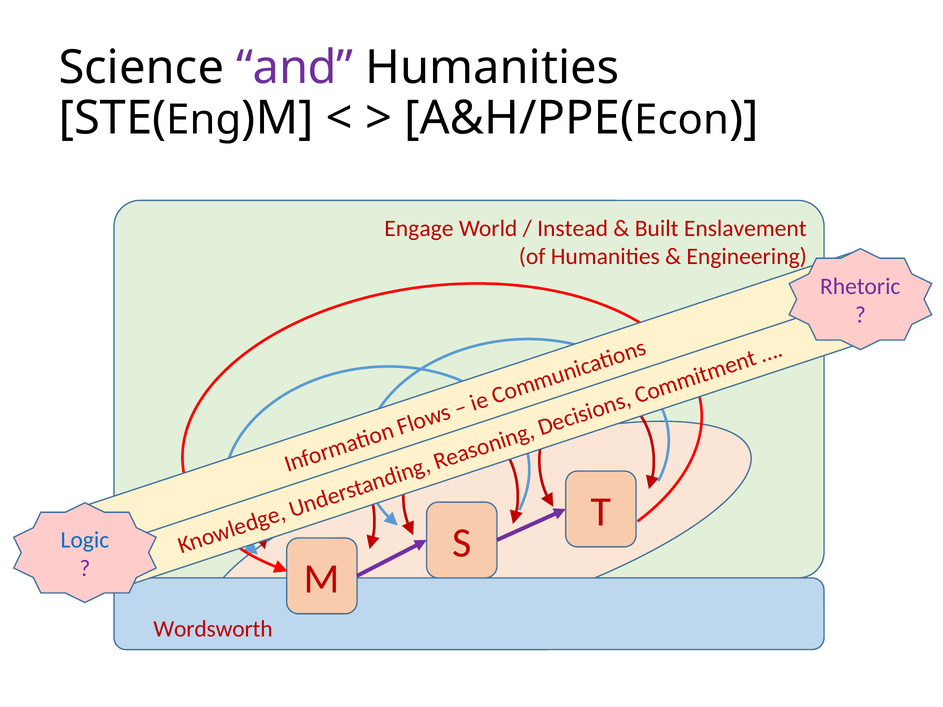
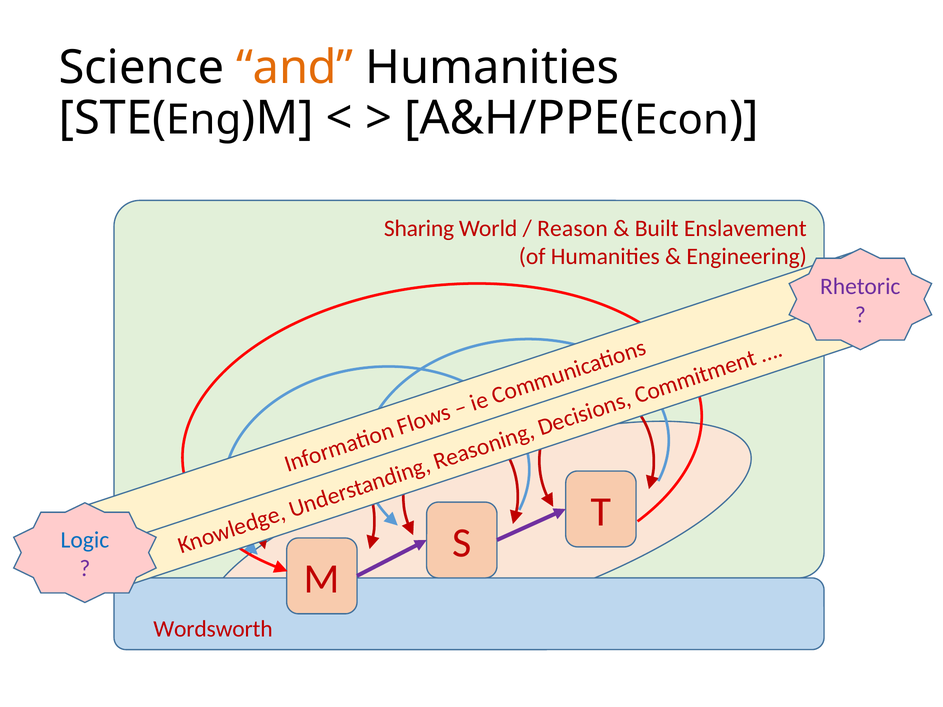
and colour: purple -> orange (295, 67)
Engage: Engage -> Sharing (419, 228)
Instead: Instead -> Reason (572, 228)
